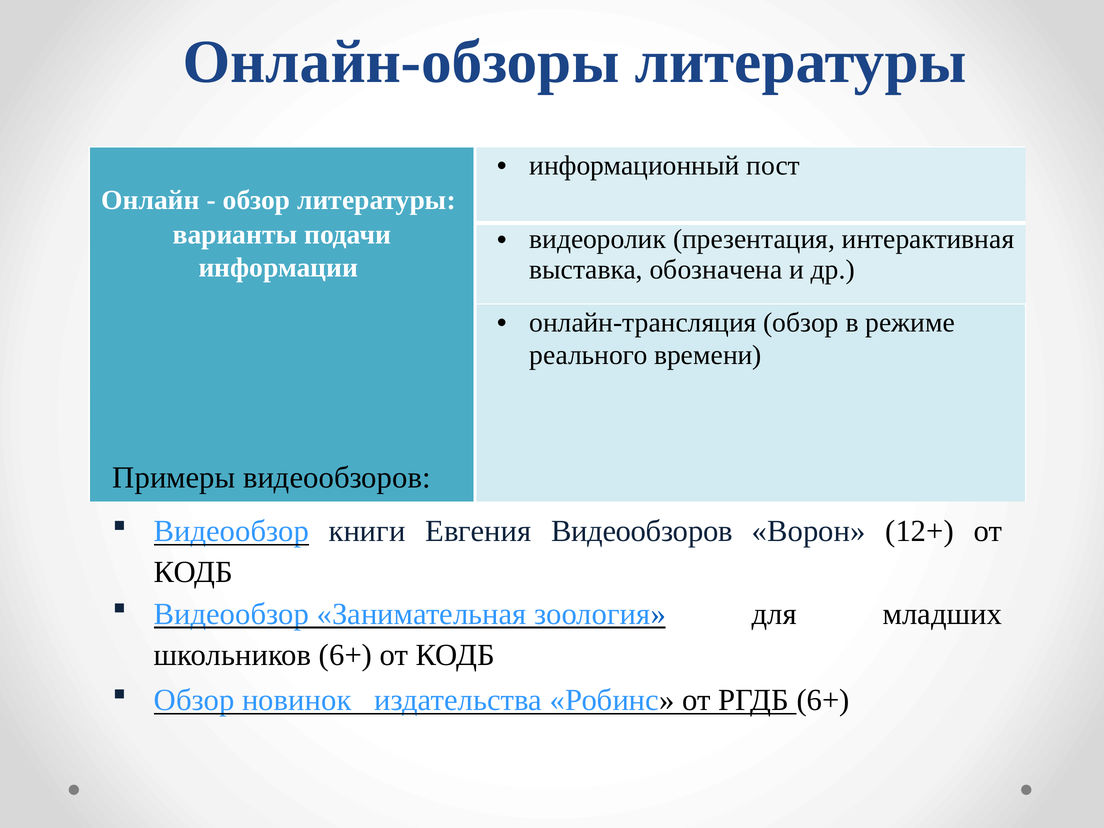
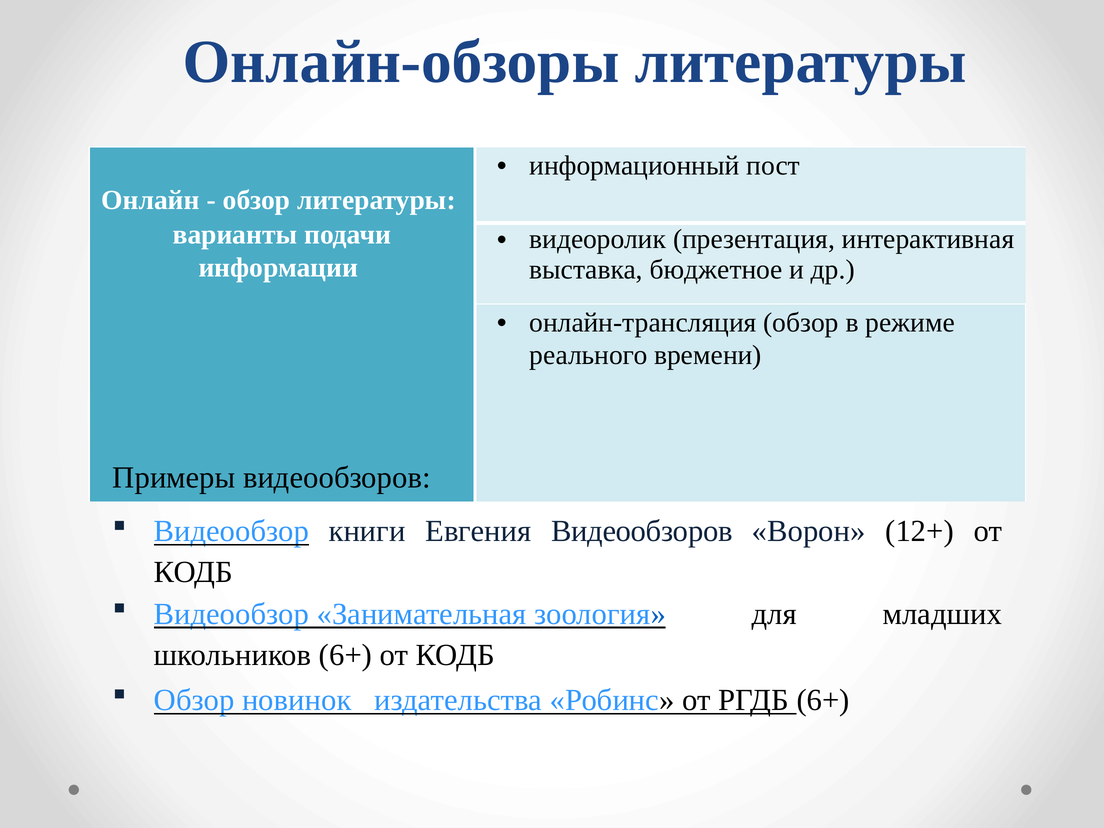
обозначена: обозначена -> бюджетное (716, 269)
